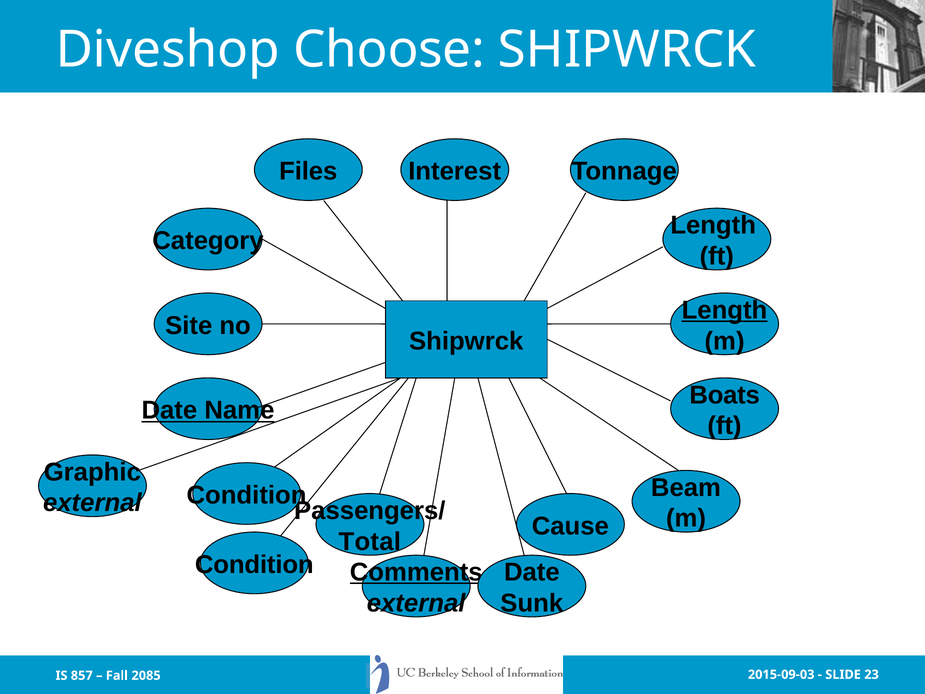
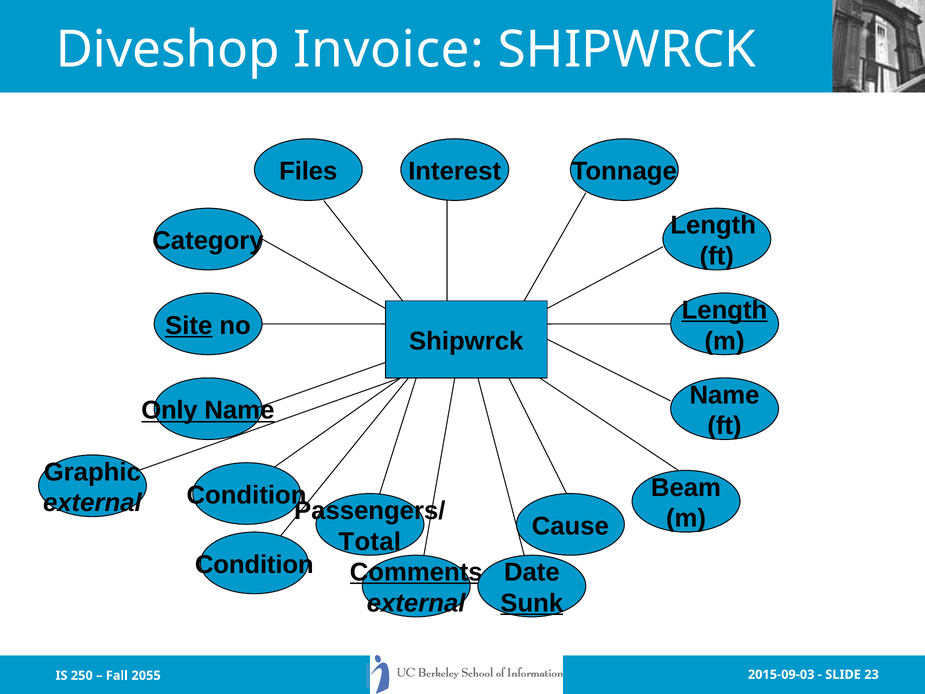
Choose: Choose -> Invoice (389, 50)
Site underline: none -> present (189, 325)
Boats: Boats -> Name (725, 395)
Date: Date -> Only (169, 410)
Sunk underline: none -> present (532, 603)
857: 857 -> 250 (82, 675)
2085: 2085 -> 2055 (146, 675)
